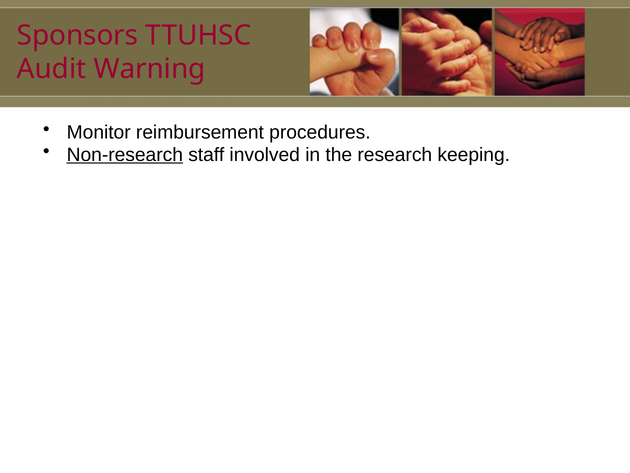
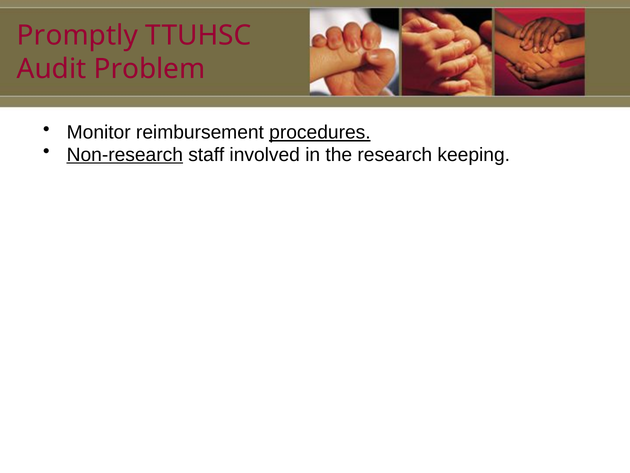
Sponsors: Sponsors -> Promptly (77, 35)
Warning: Warning -> Problem (150, 69)
procedures underline: none -> present (320, 132)
